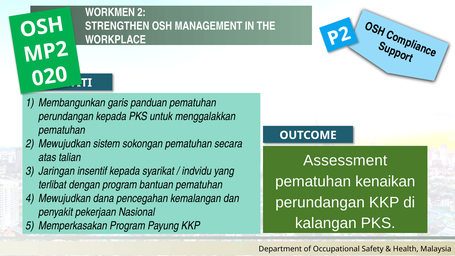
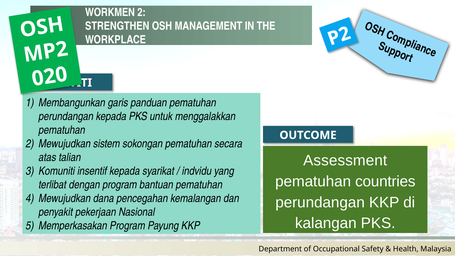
Jaringan: Jaringan -> Komuniti (57, 171)
kenaikan: kenaikan -> countries (385, 181)
